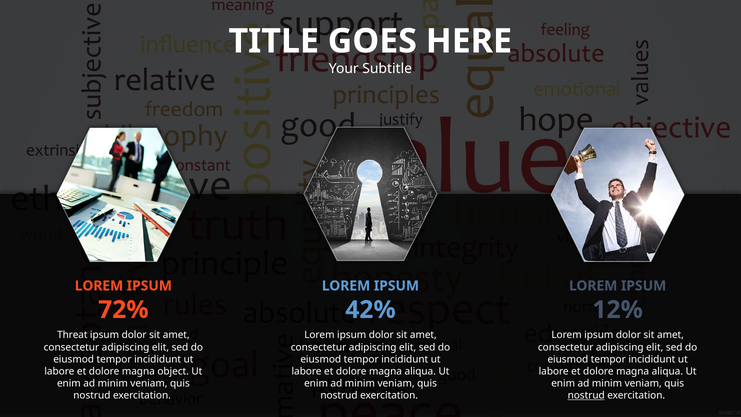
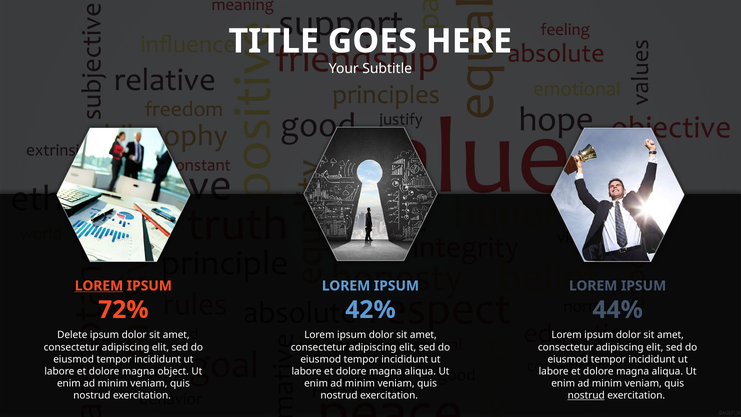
LOREM underline: none -> present (99, 286)
12%: 12% -> 44% (618, 310)
Threat: Threat -> Delete (72, 335)
